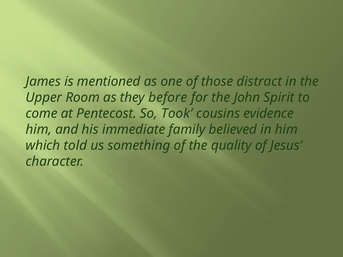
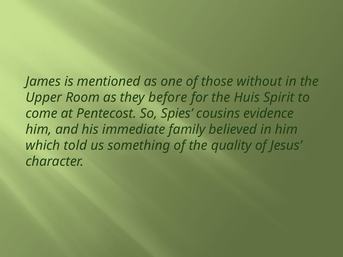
distract: distract -> without (259, 82)
John: John -> Huis (247, 98)
Took: Took -> Spies (177, 114)
